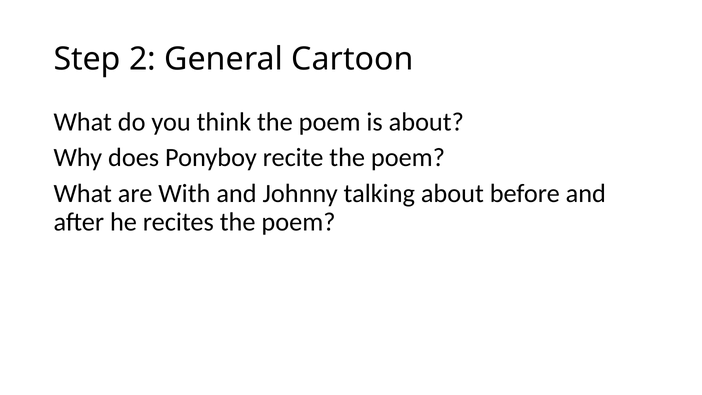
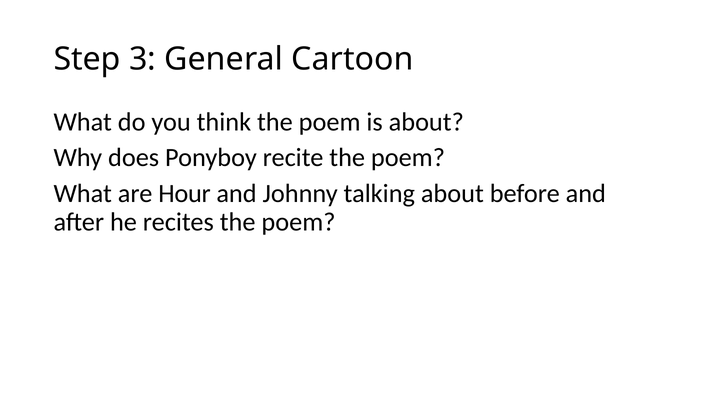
2: 2 -> 3 (143, 59)
With: With -> Hour (185, 193)
